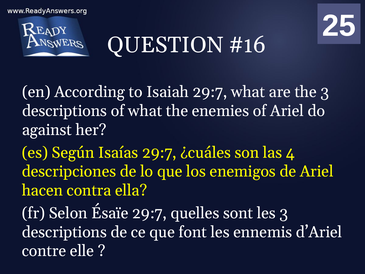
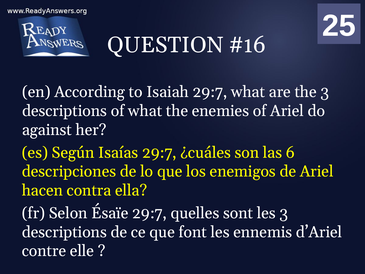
4: 4 -> 6 (290, 153)
